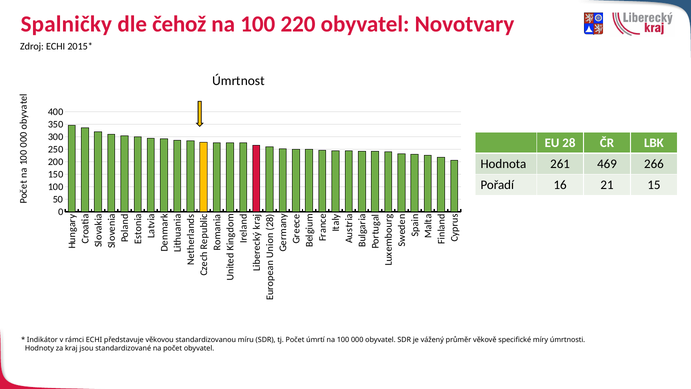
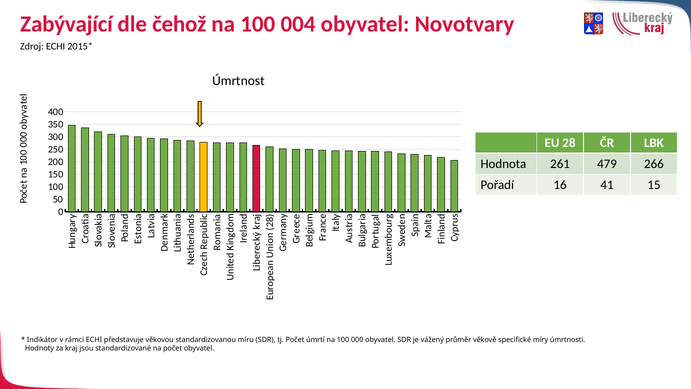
Spalničky: Spalničky -> Zabývající (67, 24)
220: 220 -> 004 (298, 24)
469: 469 -> 479 (607, 164)
21: 21 -> 41 (607, 185)
